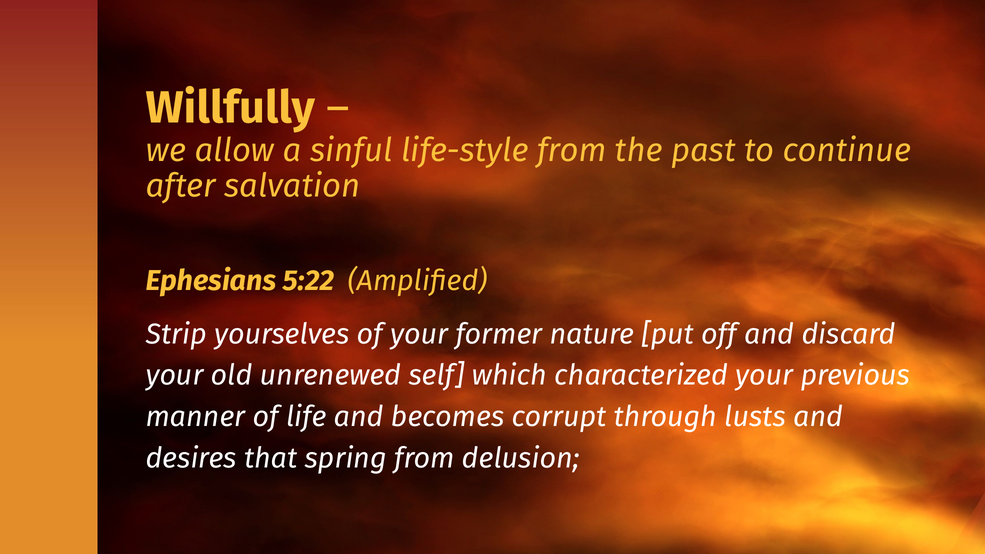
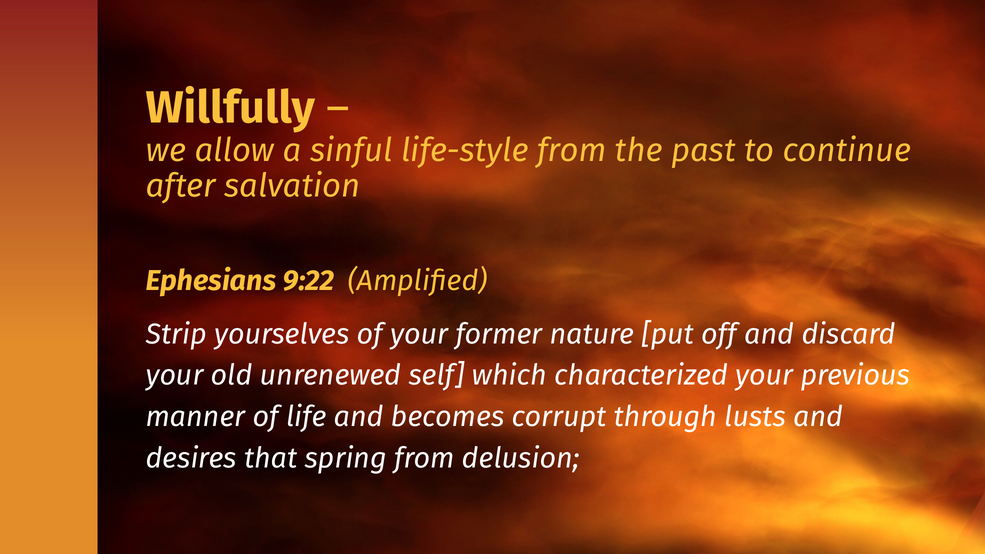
5:22: 5:22 -> 9:22 (309, 281)
